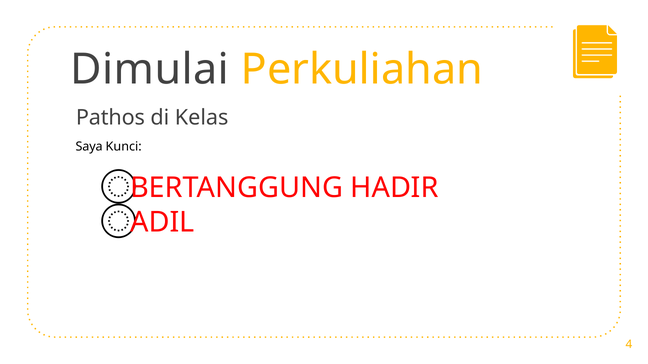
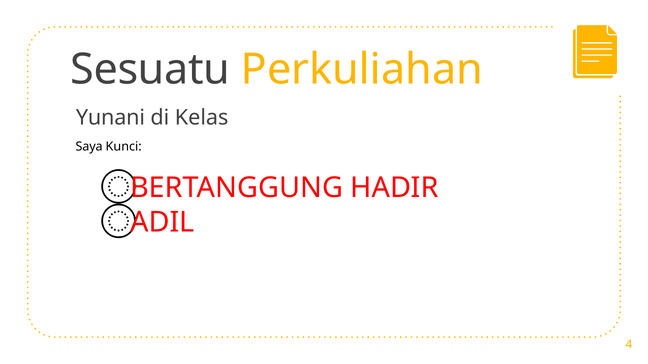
Dimulai: Dimulai -> Sesuatu (150, 70)
Pathos: Pathos -> Yunani (110, 118)
